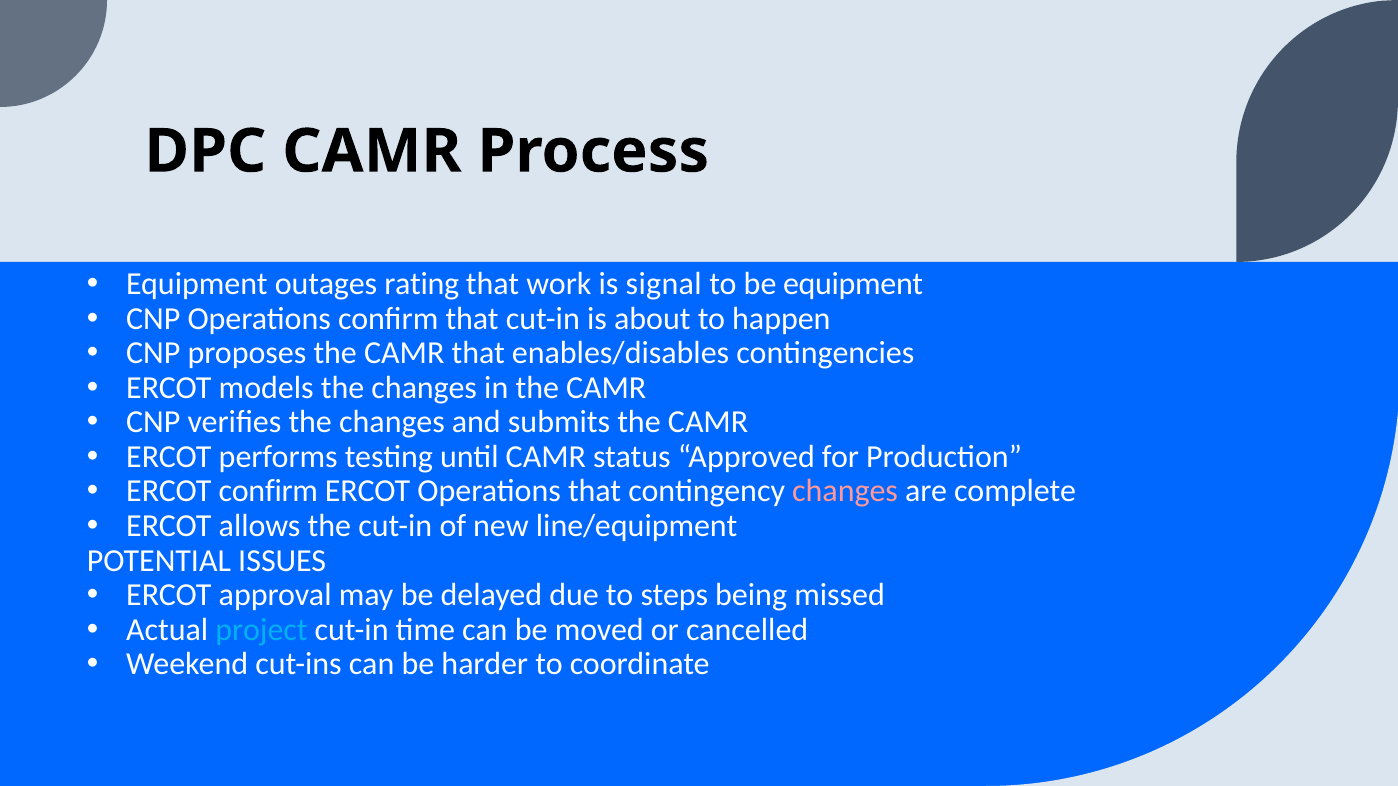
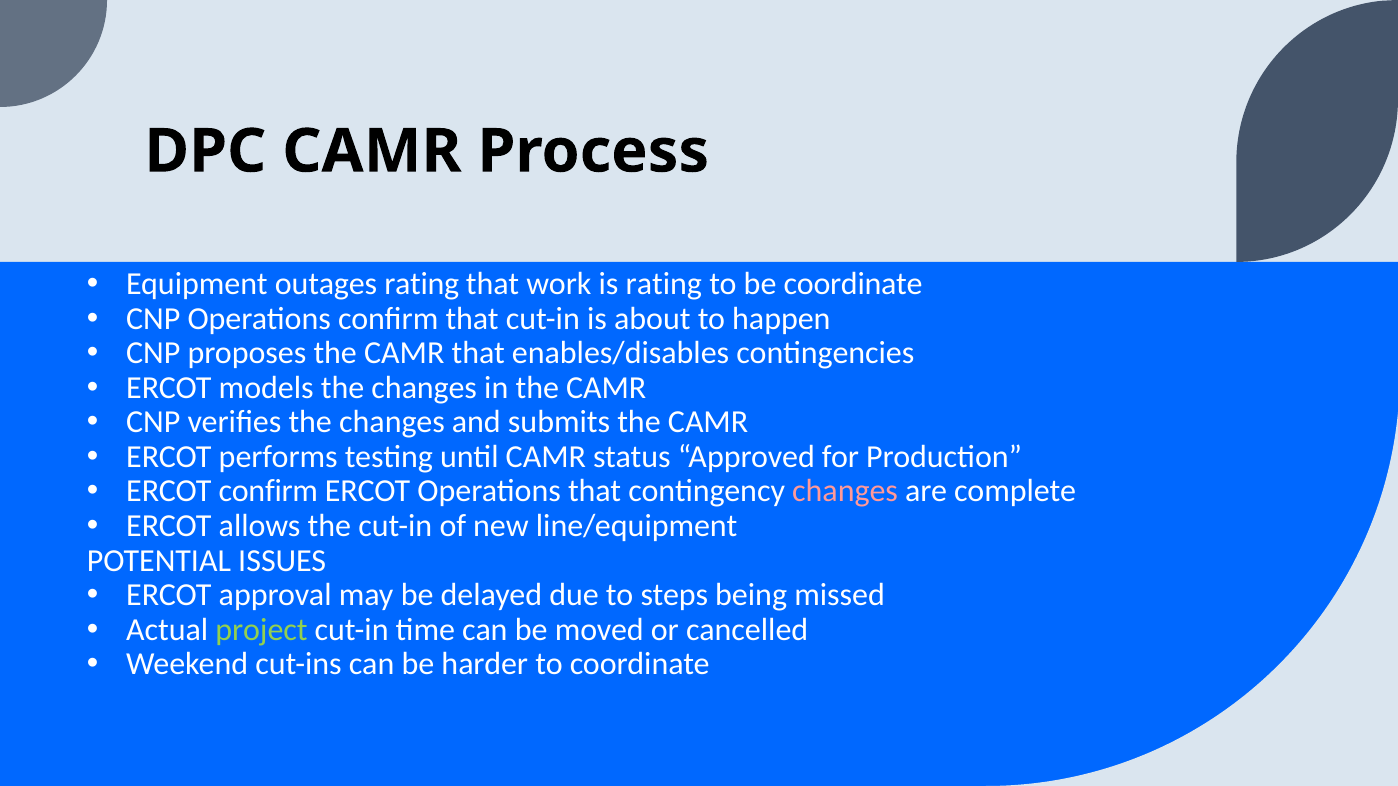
is signal: signal -> rating (664, 284)
be equipment: equipment -> coordinate (853, 284)
project colour: light blue -> light green (261, 630)
